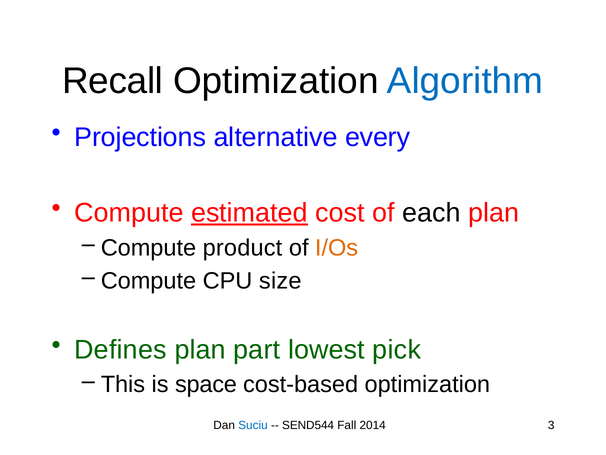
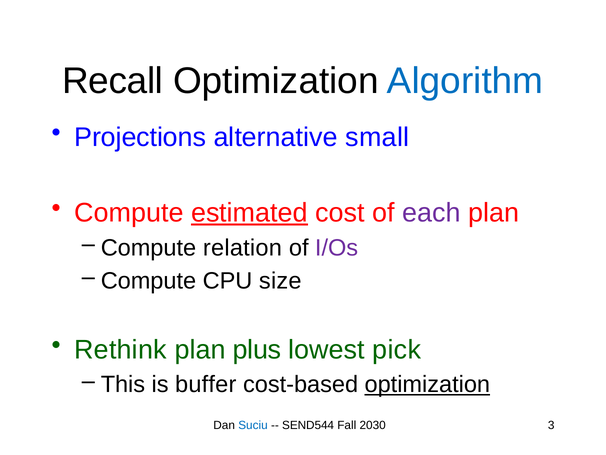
every: every -> small (377, 137)
each colour: black -> purple (431, 213)
product: product -> relation (242, 247)
I/Os colour: orange -> purple (337, 247)
Defines: Defines -> Rethink (121, 349)
part: part -> plus (257, 349)
space: space -> buffer (206, 384)
optimization underline: none -> present (427, 384)
2014: 2014 -> 2030 (373, 425)
